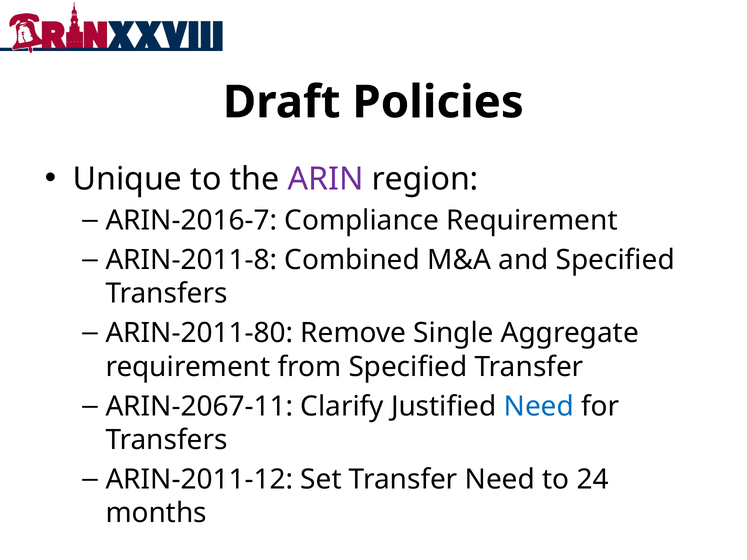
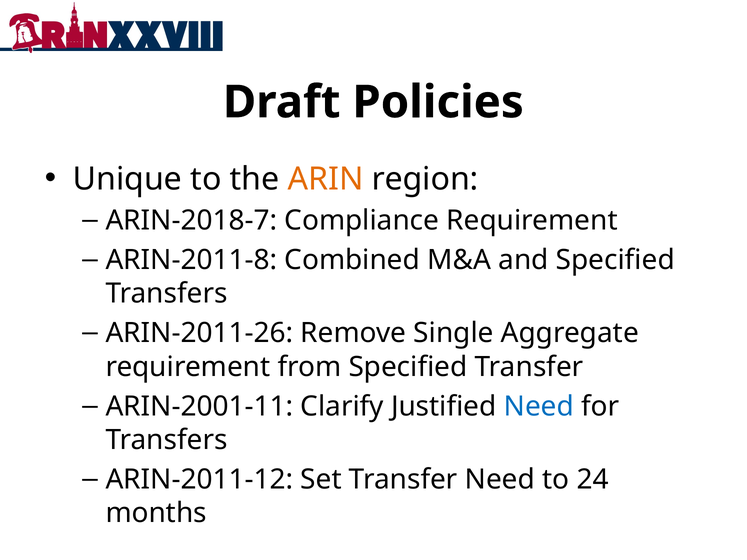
ARIN colour: purple -> orange (326, 179)
ARIN-2016-7: ARIN-2016-7 -> ARIN-2018-7 (191, 221)
ARIN-2011-80: ARIN-2011-80 -> ARIN-2011-26 (199, 333)
ARIN-2067-11: ARIN-2067-11 -> ARIN-2001-11 (199, 406)
